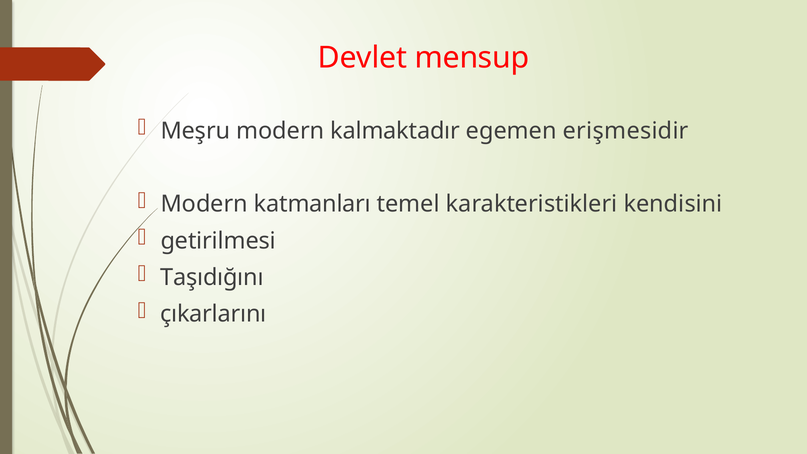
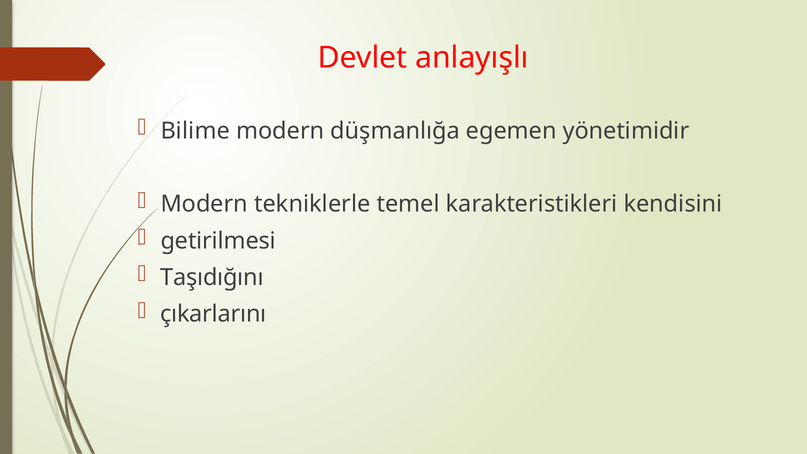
mensup: mensup -> anlayışlı (472, 58)
Meşru: Meşru -> Bilime (195, 131)
kalmaktadır: kalmaktadır -> düşmanlığa (395, 131)
erişmesidir: erişmesidir -> yönetimidir (626, 131)
katmanları: katmanları -> tekniklerle (312, 204)
